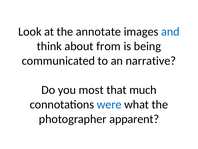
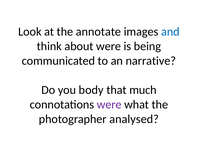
about from: from -> were (109, 46)
most: most -> body (91, 90)
were colour: blue -> purple (109, 104)
apparent: apparent -> analysed (134, 119)
